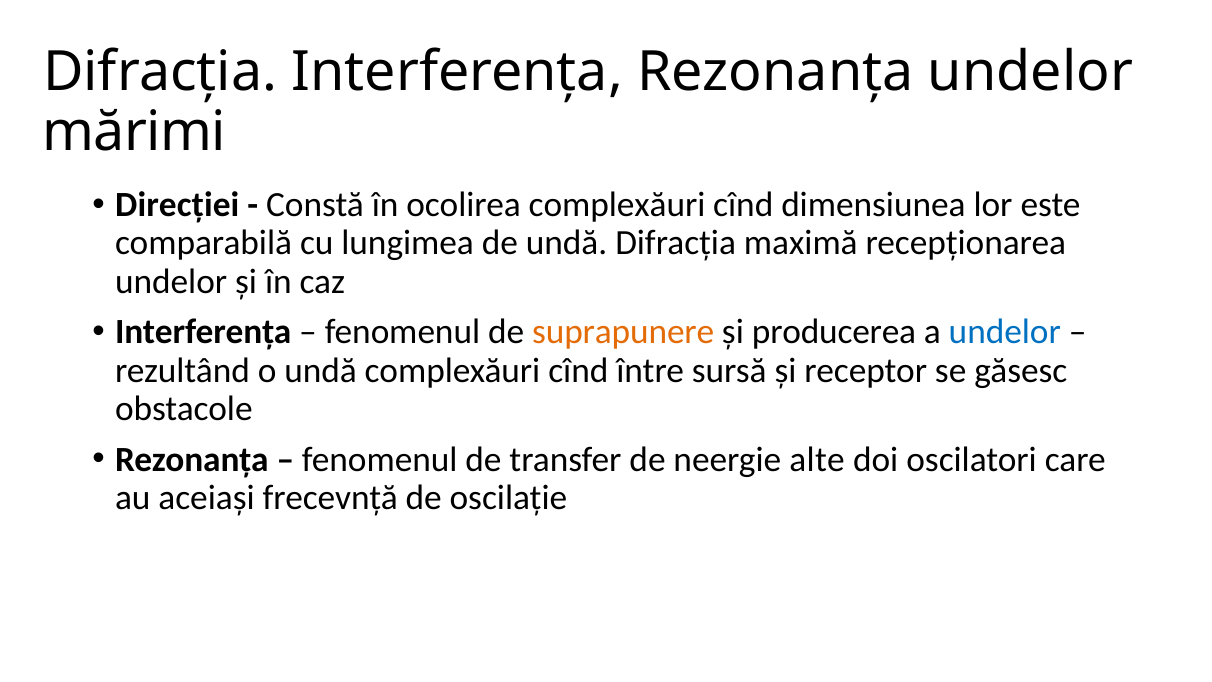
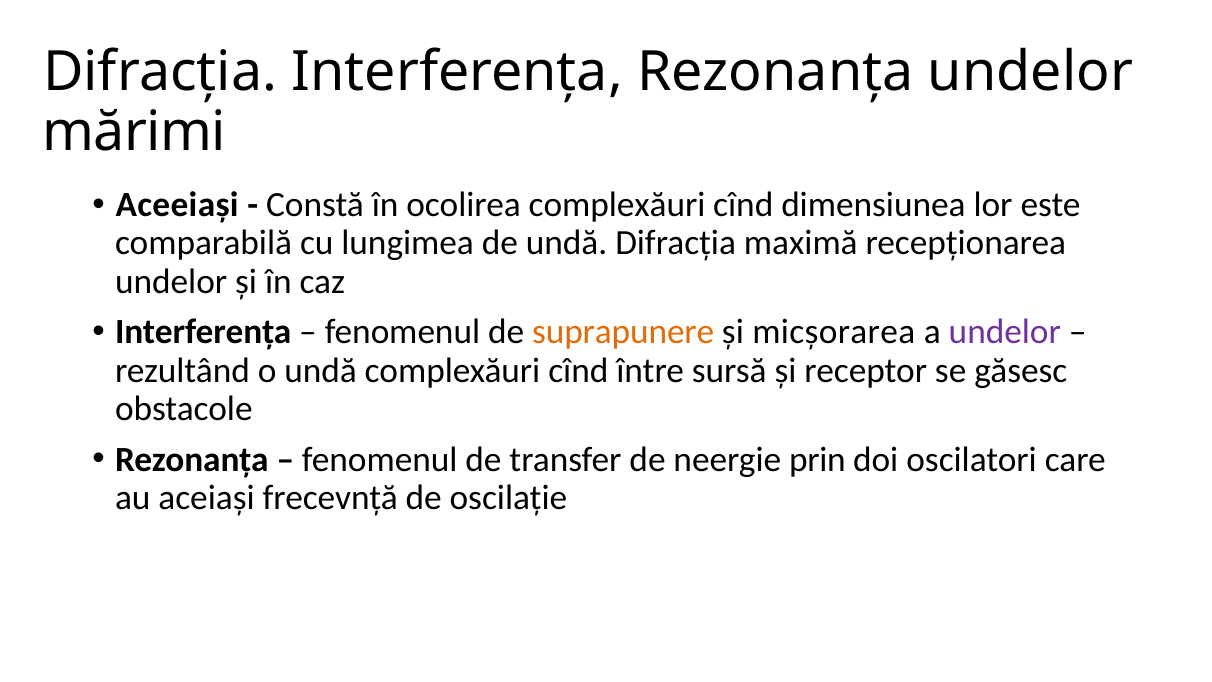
Direcției: Direcției -> Aceeiași (177, 205)
producerea: producerea -> micșorarea (834, 332)
undelor colour: blue -> purple (1005, 332)
alte: alte -> prin (817, 459)
